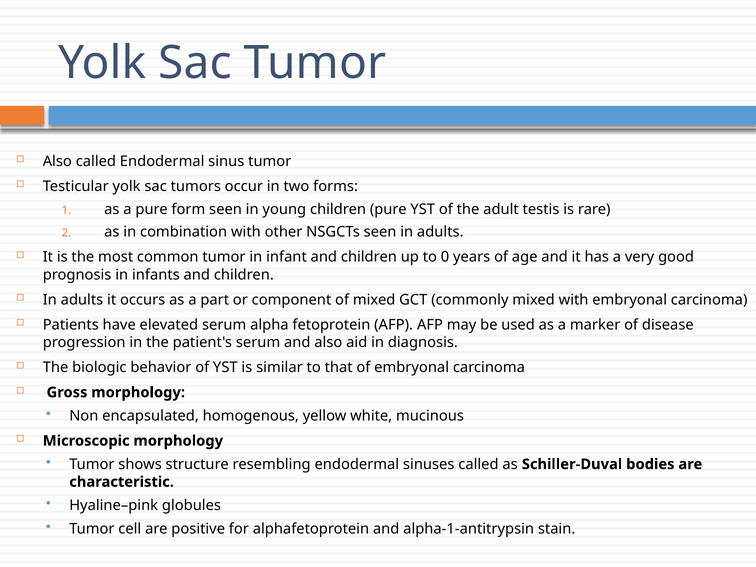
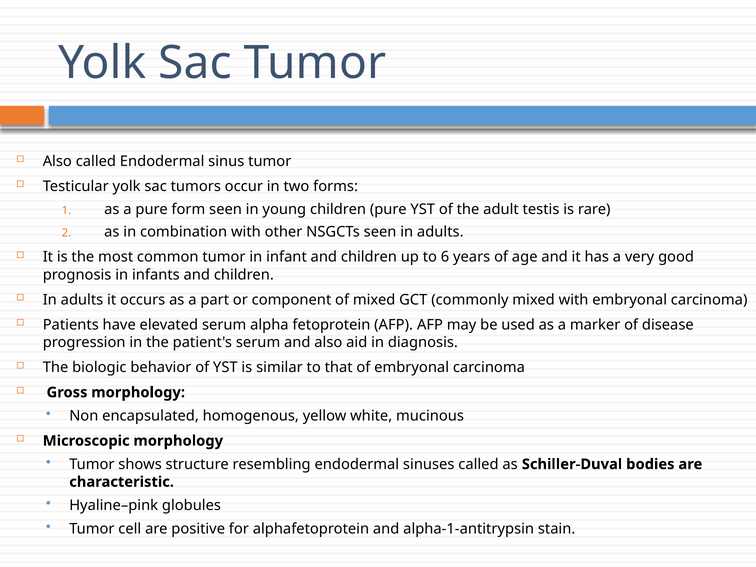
0: 0 -> 6 (445, 257)
